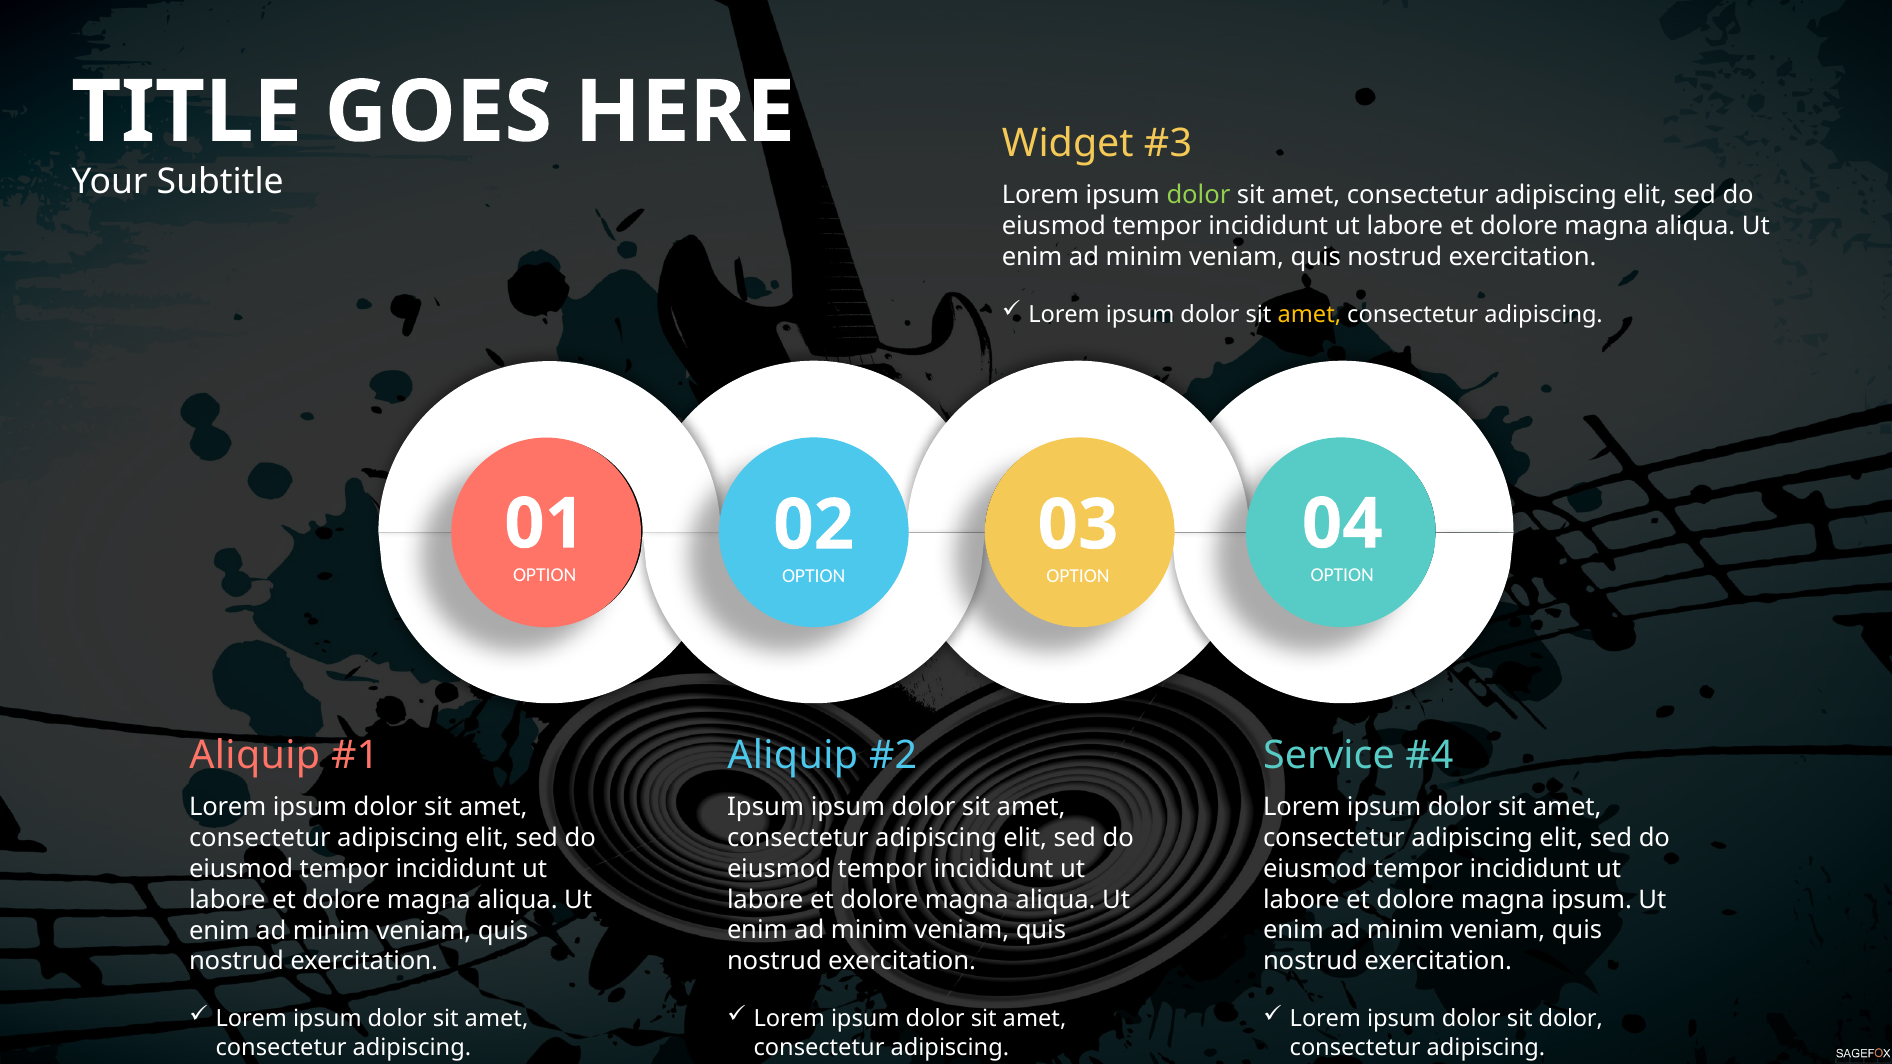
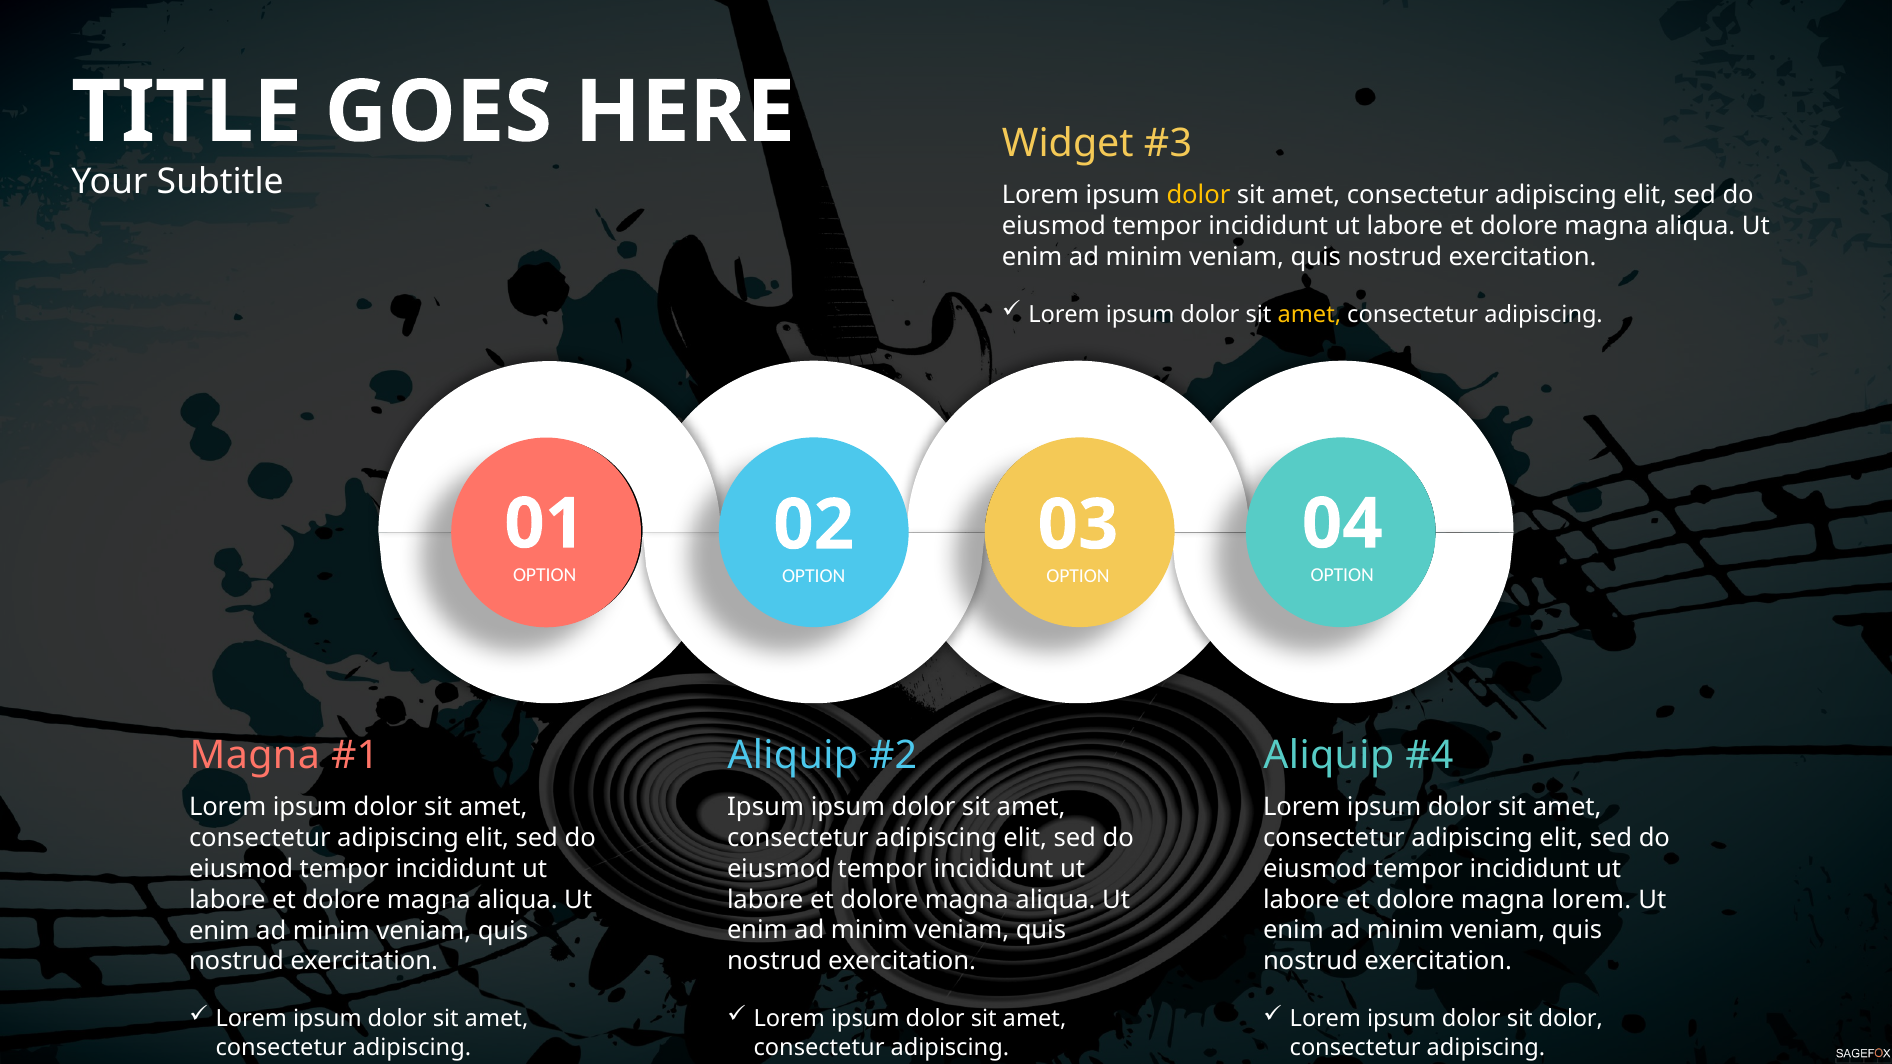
dolor colour: light green -> yellow (1198, 195)
Service: Service -> Aliquip (1329, 756)
Aliquip: Aliquip -> Magna (255, 756)
magna ipsum: ipsum -> lorem (1591, 900)
